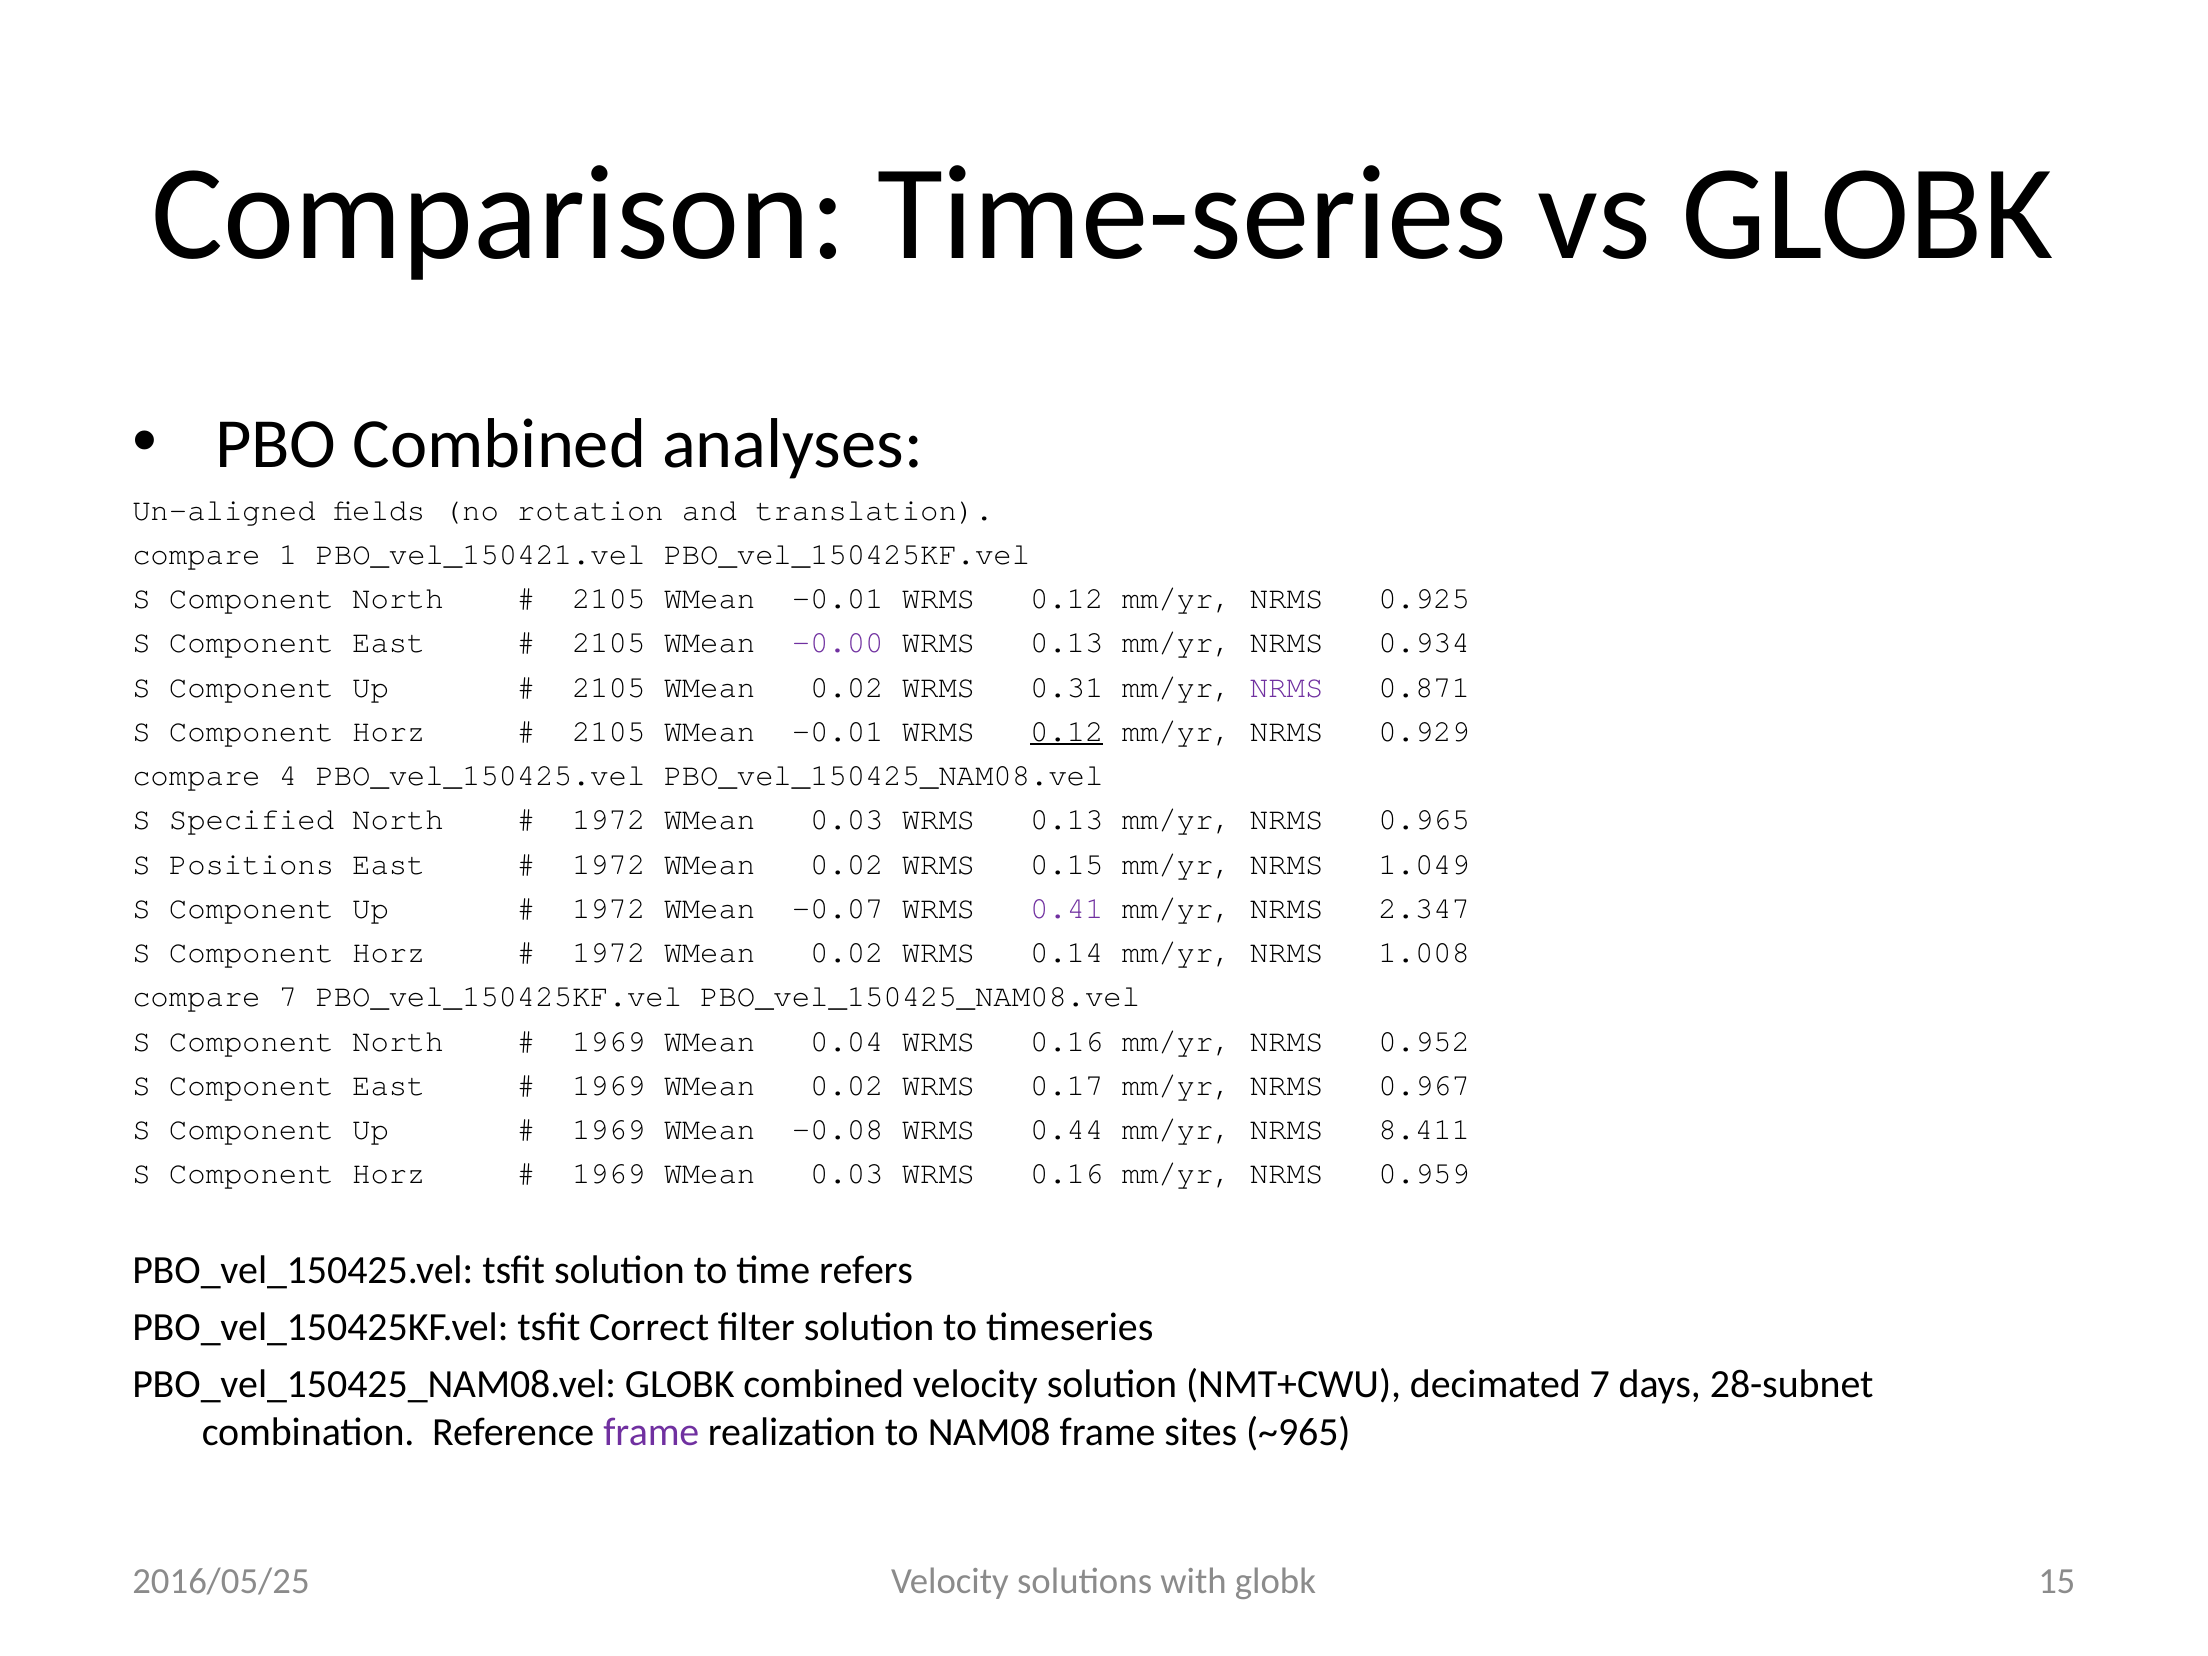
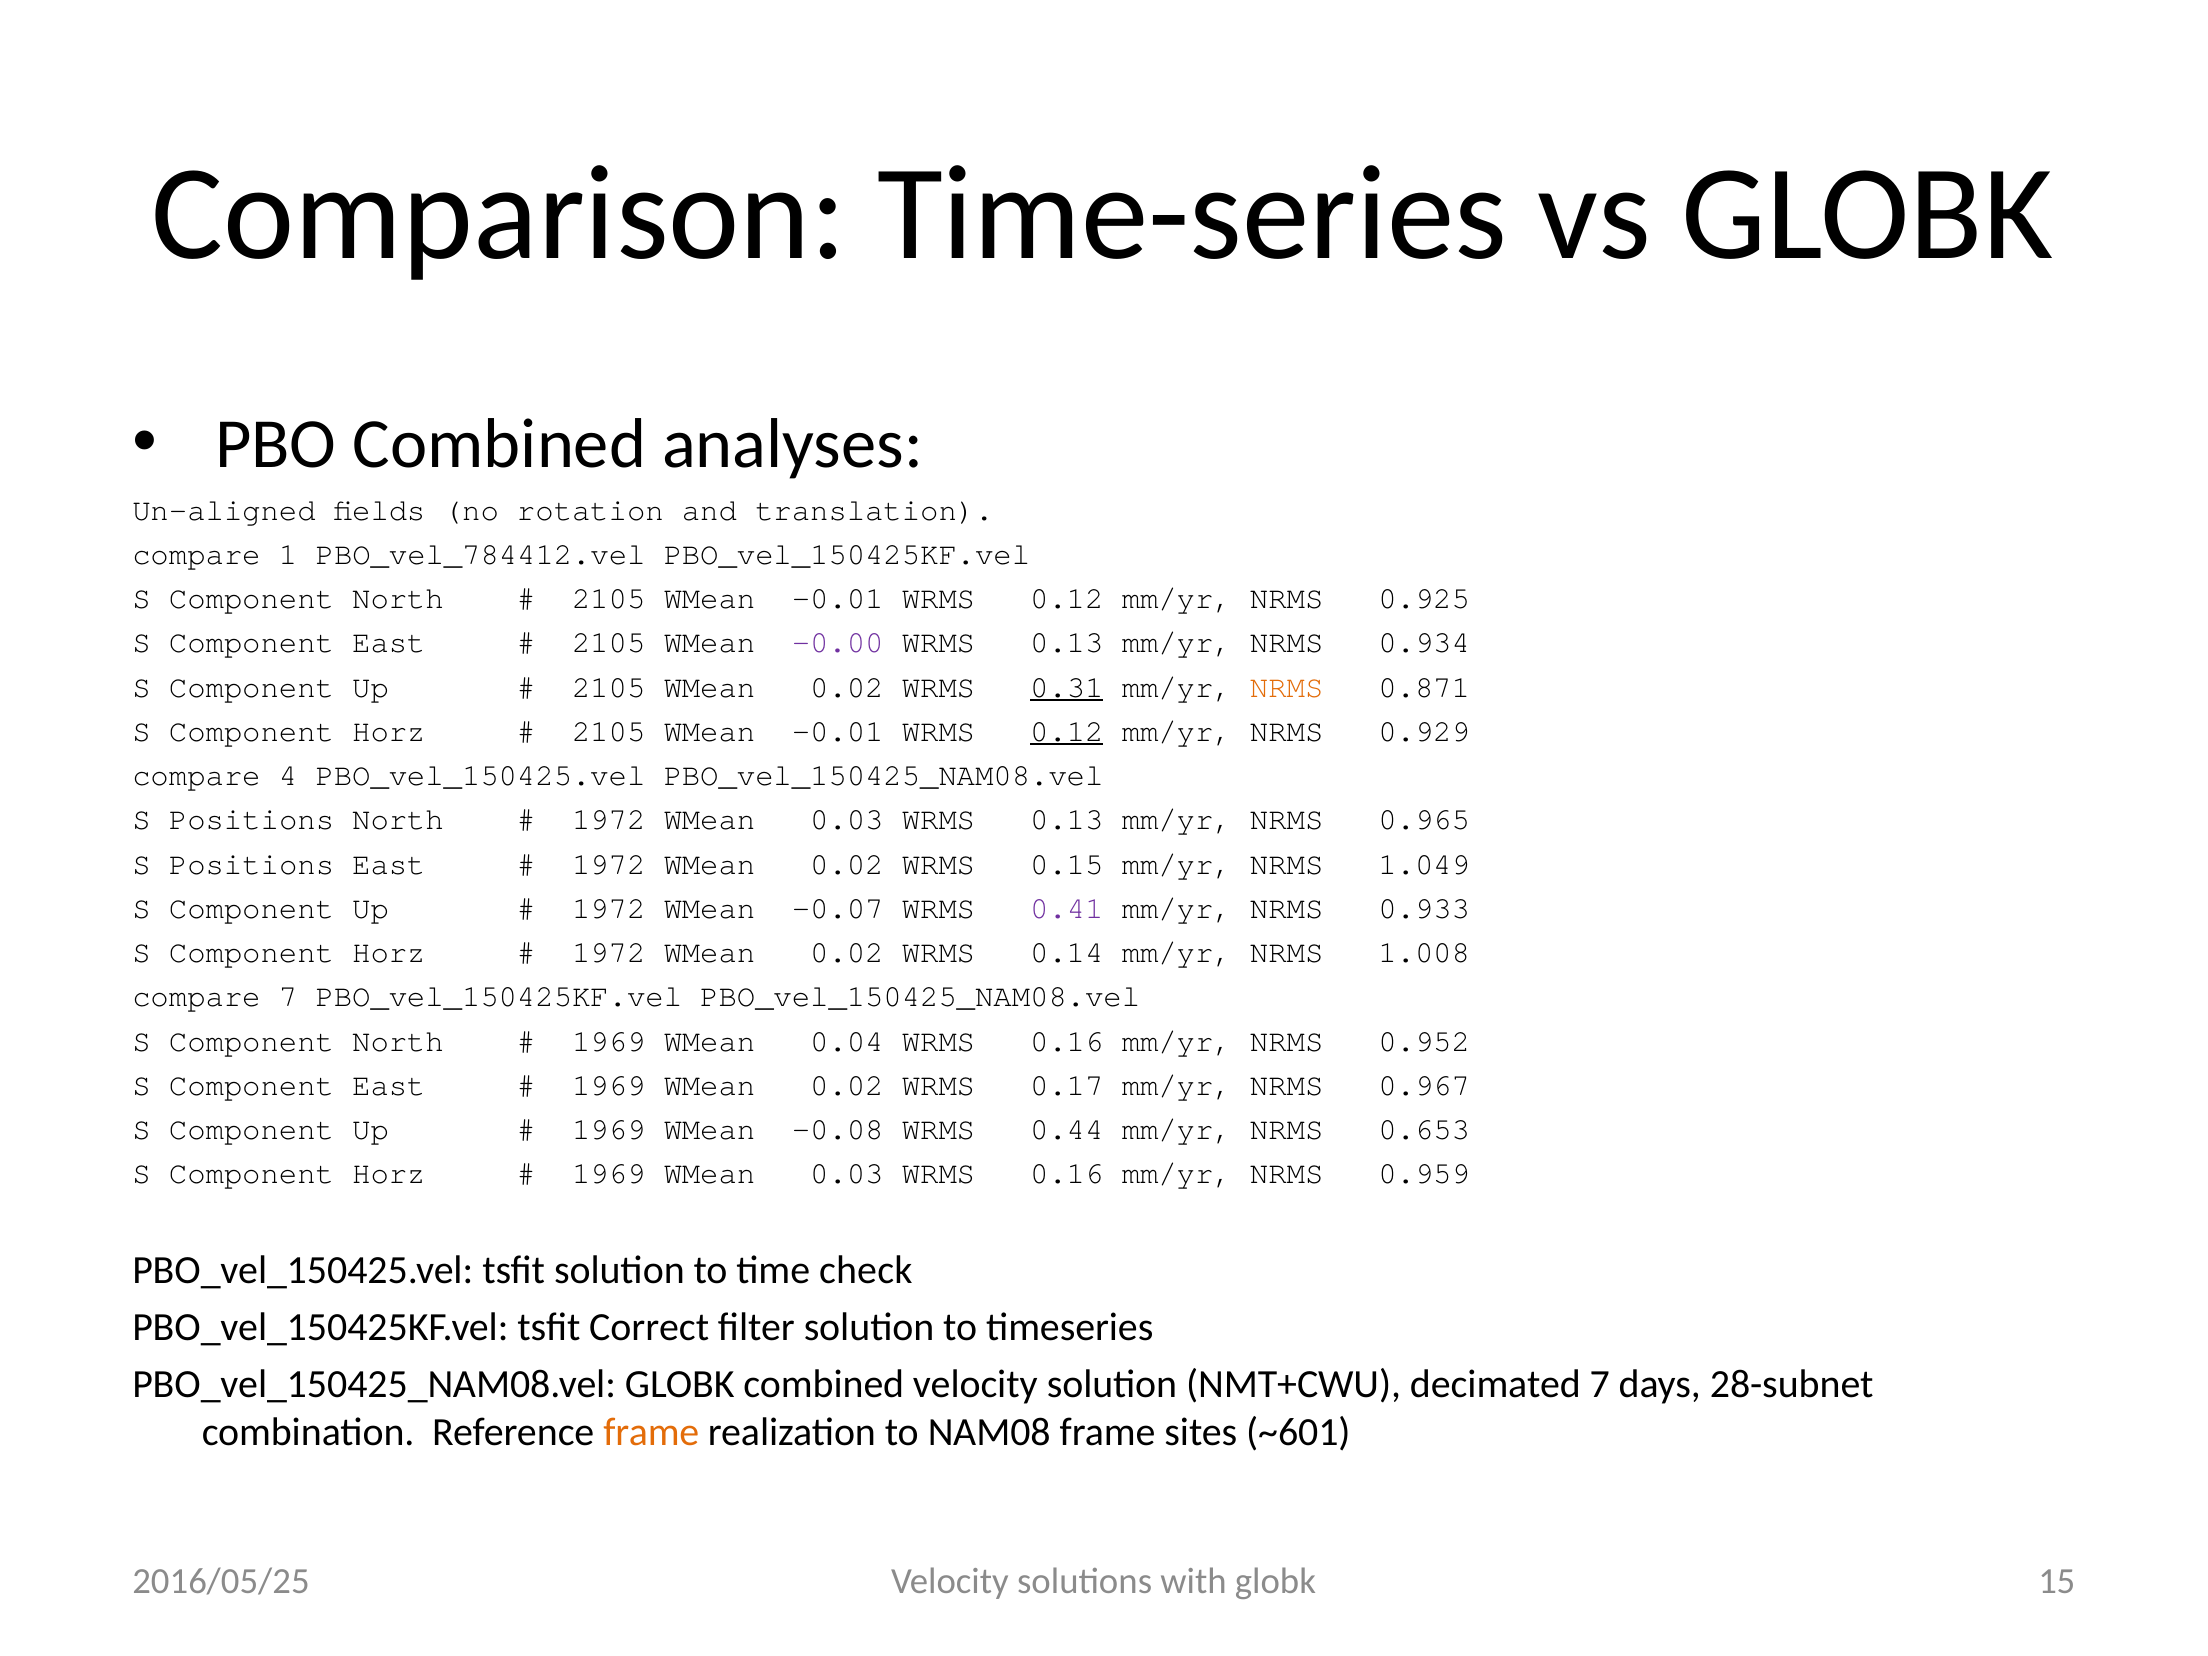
PBO_vel_150421.vel: PBO_vel_150421.vel -> PBO_vel_784412.vel (481, 554)
0.31 underline: none -> present (1067, 687)
NRMS colour: purple -> orange (1287, 687)
Specified: Specified -> Positions (252, 820)
2.347: 2.347 -> 0.933 (1424, 908)
8.411: 8.411 -> 0.653 (1424, 1129)
refers: refers -> check (866, 1270)
frame colour: purple -> orange (651, 1432)
~965: ~965 -> ~601 (1298, 1432)
